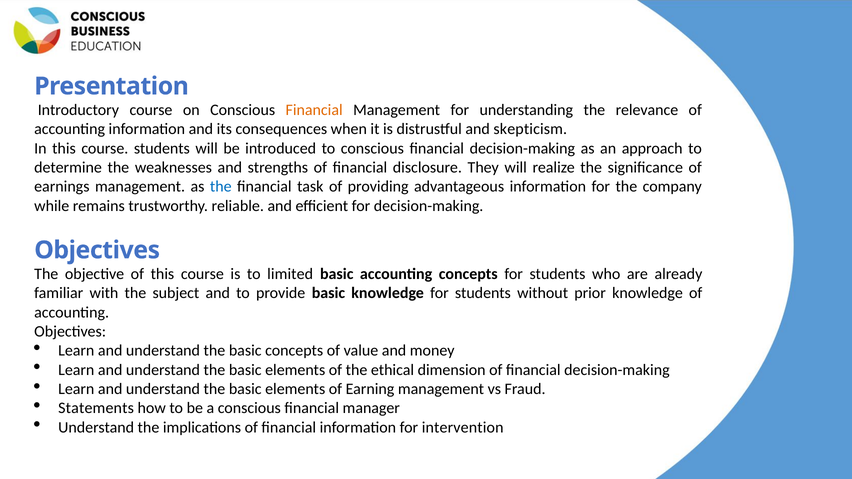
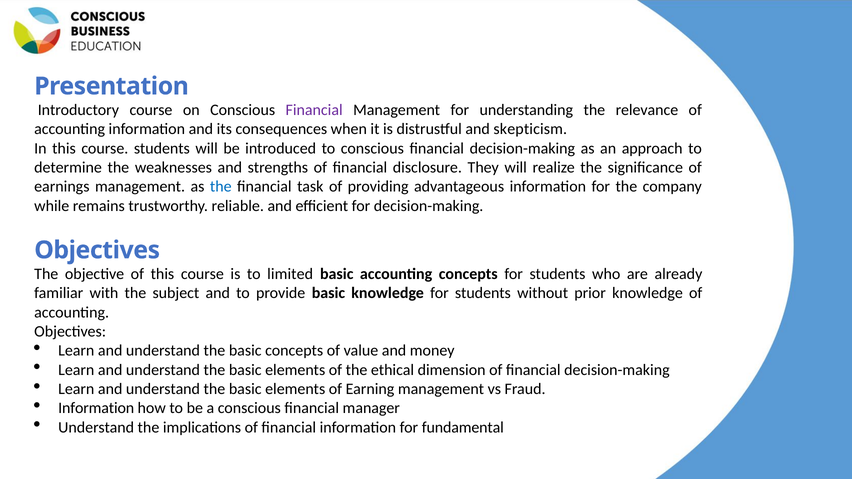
Financial colour: orange -> purple (314, 110)
Statements: Statements -> Information (96, 408)
intervention: intervention -> fundamental (463, 428)
